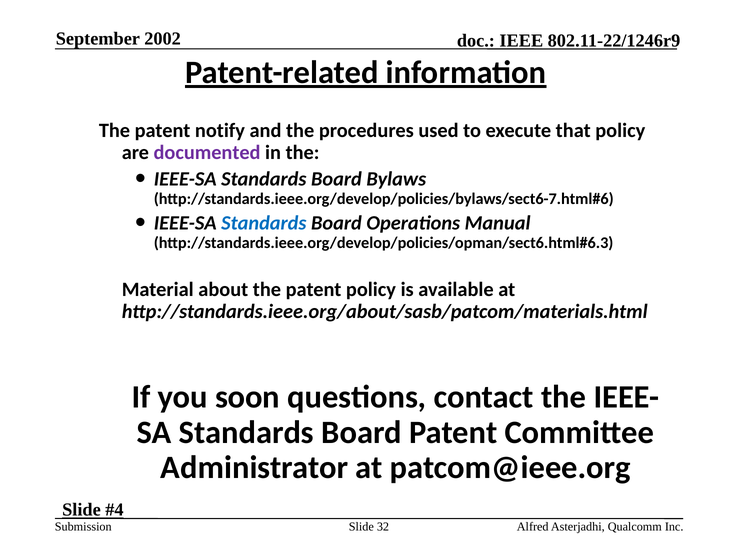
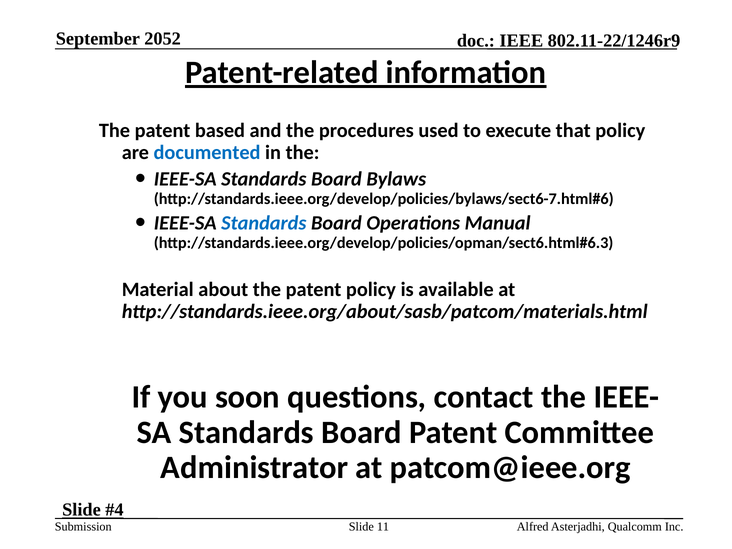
2002: 2002 -> 2052 (163, 39)
notify: notify -> based (220, 130)
documented colour: purple -> blue (207, 152)
32: 32 -> 11 (383, 527)
